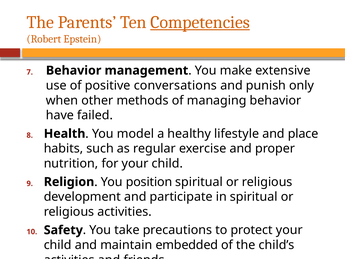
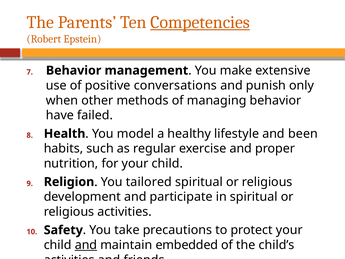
place: place -> been (303, 134)
position: position -> tailored (149, 182)
and underline: none -> present (86, 245)
